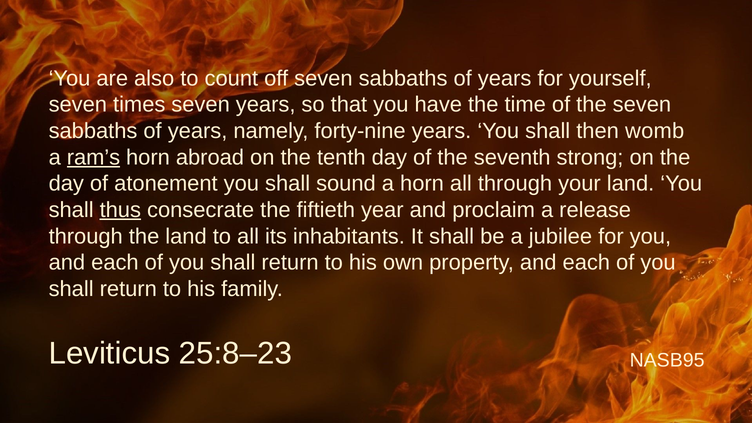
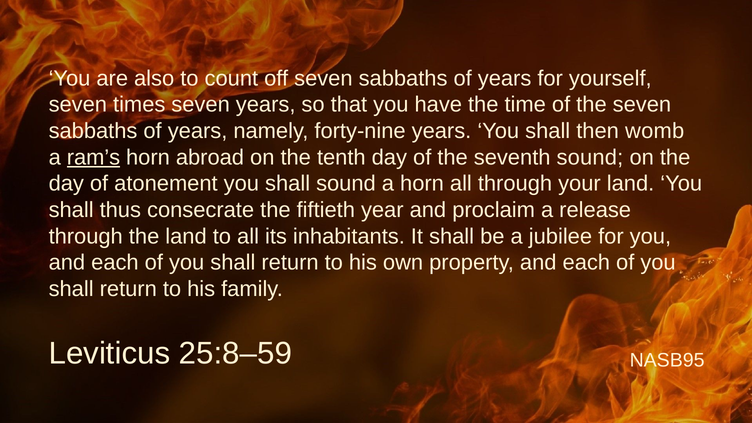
seventh strong: strong -> sound (590, 157)
thus underline: present -> none (120, 210)
25:8–23: 25:8–23 -> 25:8–59 (236, 354)
